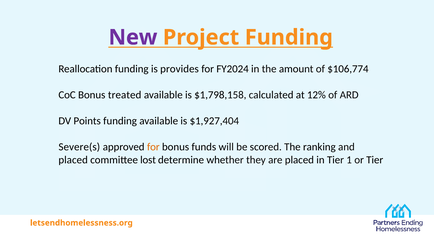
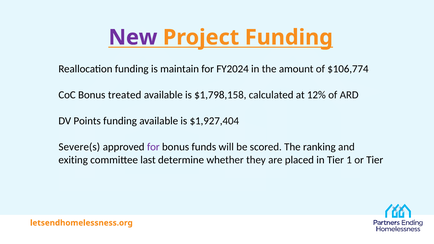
provides: provides -> maintain (180, 69)
for colour: orange -> purple (153, 147)
placed: placed -> exiting (73, 160)
lost: lost -> last (148, 160)
